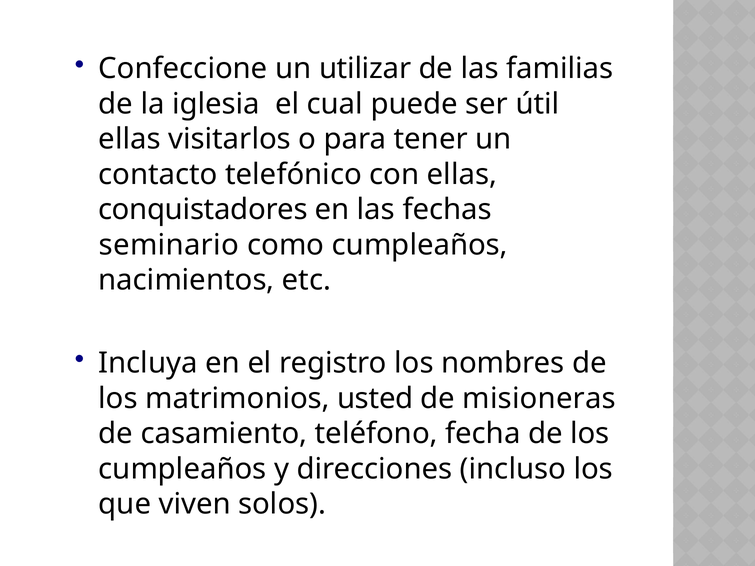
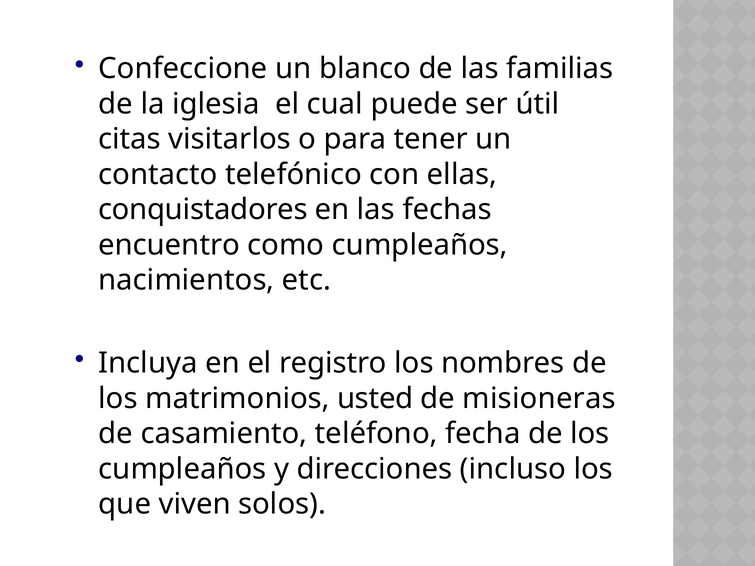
utilizar: utilizar -> blanco (365, 69)
ellas: ellas -> citas (130, 139)
seminario: seminario -> encuentro (169, 245)
